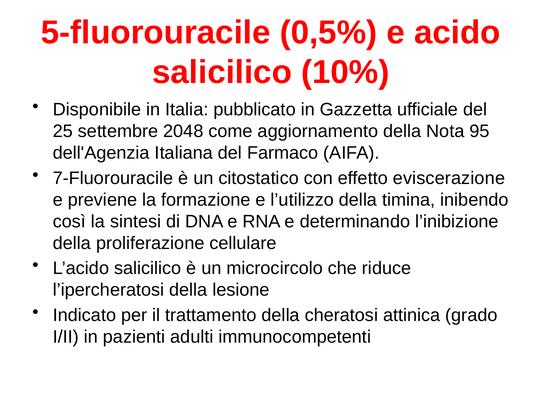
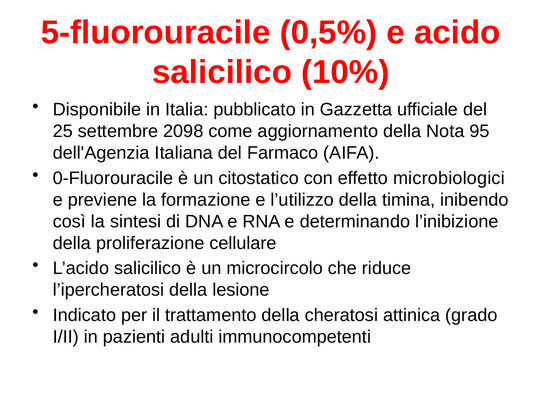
2048: 2048 -> 2098 (183, 131)
7-Fluorouracile: 7-Fluorouracile -> 0-Fluorouracile (113, 178)
eviscerazione: eviscerazione -> microbiologici (449, 178)
